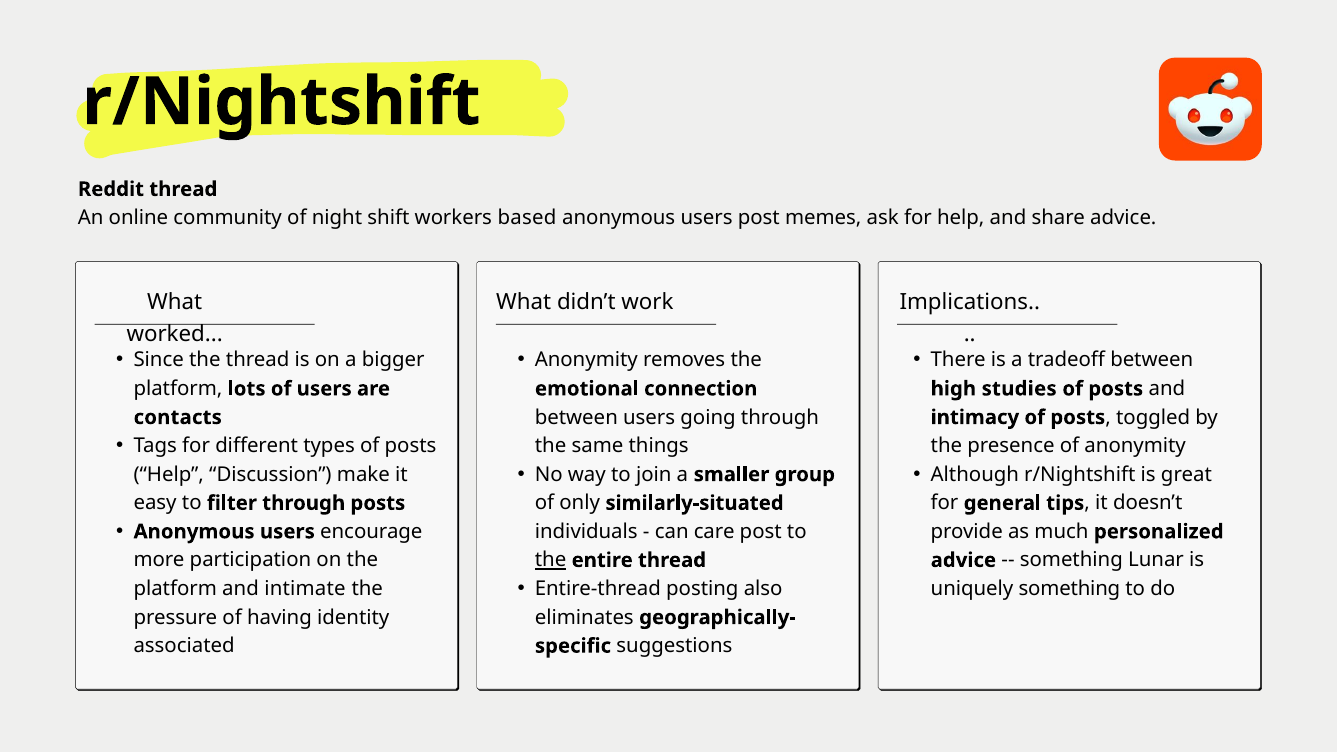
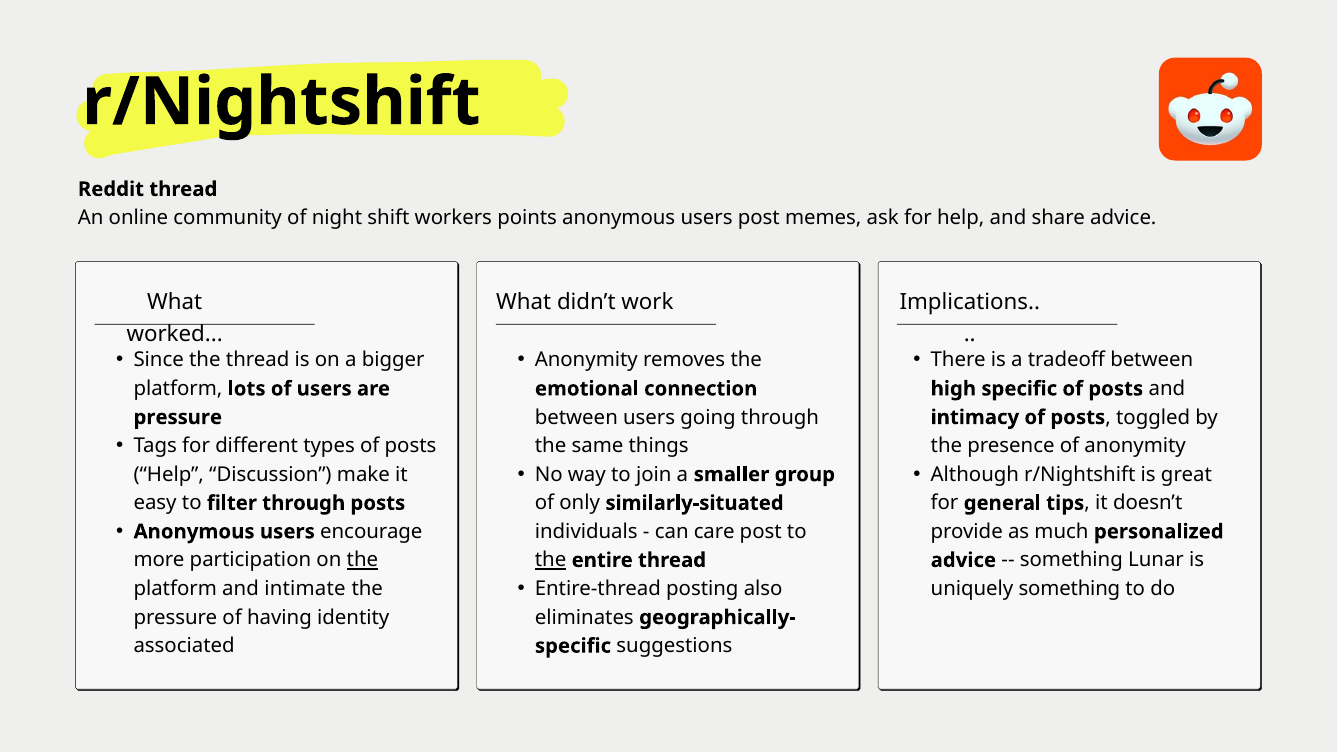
based: based -> points (527, 218)
high studies: studies -> specific (1019, 389)
contacts: contacts -> pressure (178, 417)
the underline: none -> present (362, 560)
